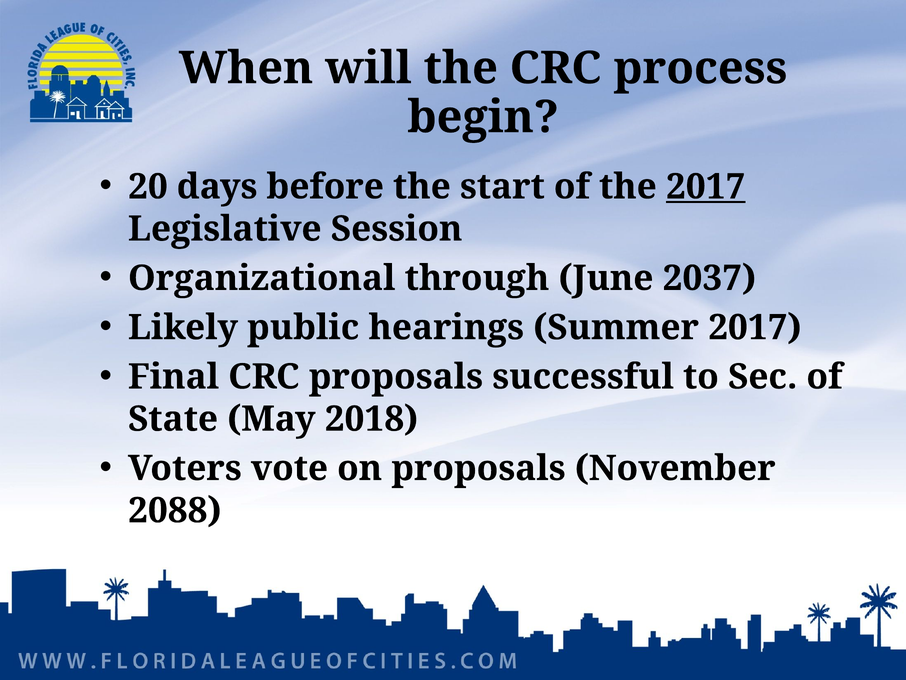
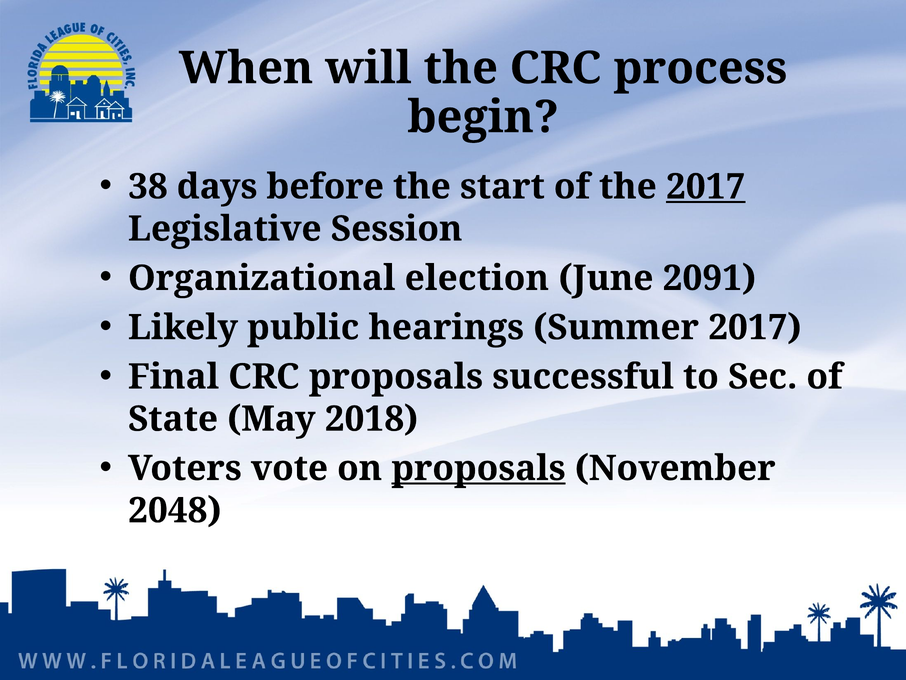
20: 20 -> 38 (148, 187)
through: through -> election (477, 278)
2037: 2037 -> 2091 (709, 278)
proposals underline: none -> present (478, 468)
2088: 2088 -> 2048 (175, 510)
